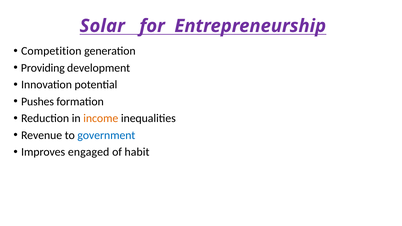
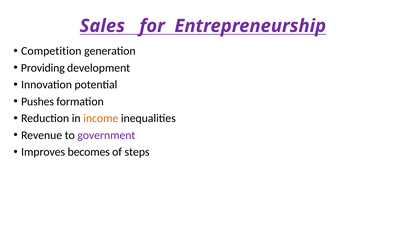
Solar: Solar -> Sales (102, 26)
government colour: blue -> purple (106, 135)
engaged: engaged -> becomes (89, 152)
habit: habit -> steps (137, 152)
